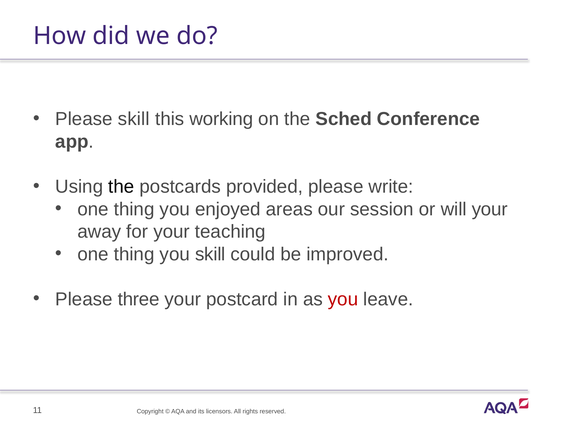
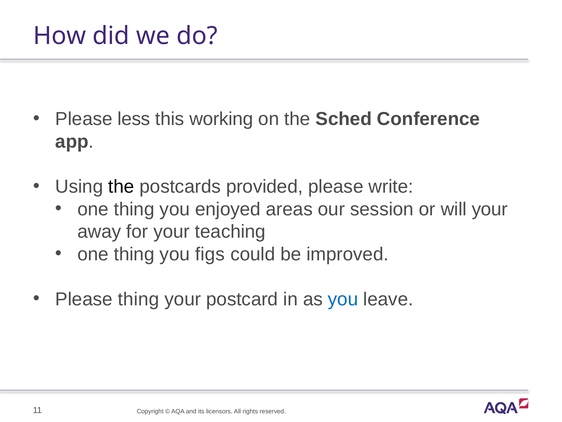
Please skill: skill -> less (134, 119)
you skill: skill -> figs (210, 254)
Please three: three -> thing (138, 299)
you colour: red -> blue (343, 299)
